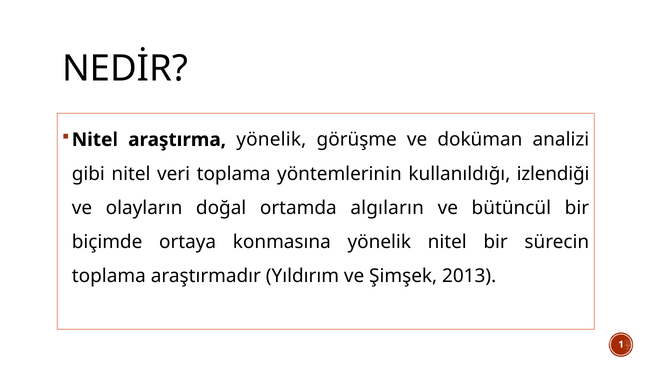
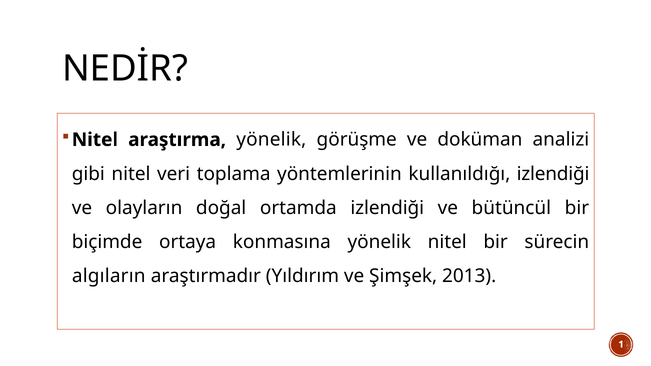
ortamda algıların: algıların -> izlendiği (387, 208)
toplama: toplama -> algıların (109, 276)
